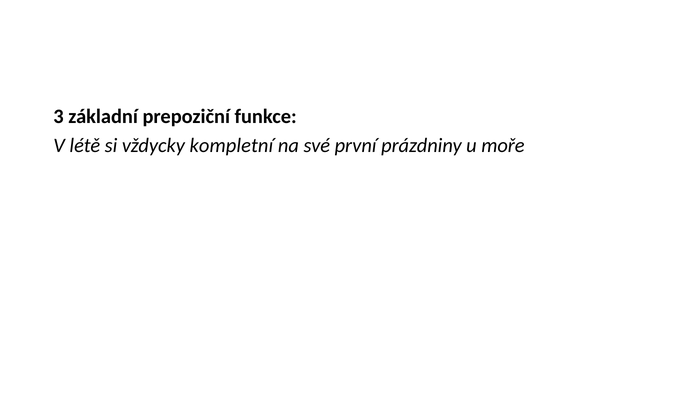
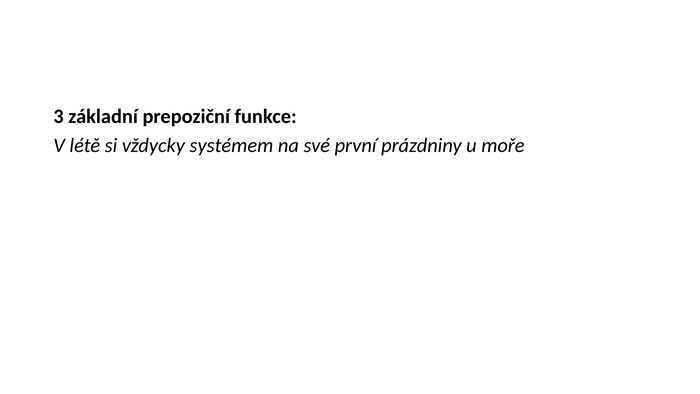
kompletní: kompletní -> systémem (231, 146)
